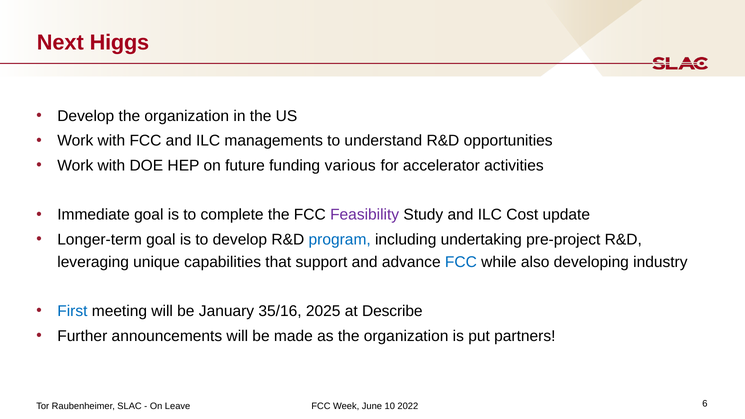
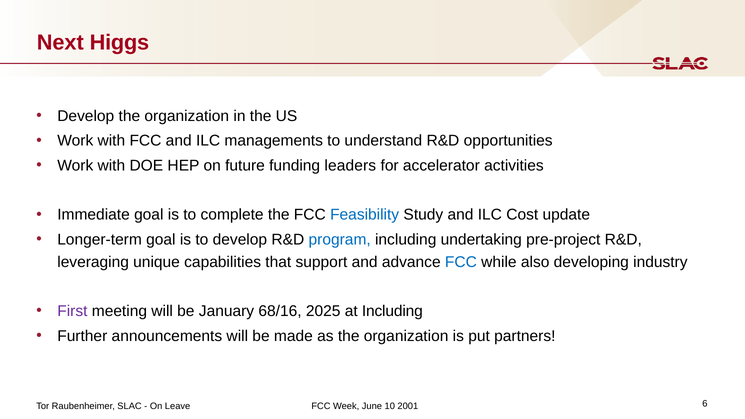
various: various -> leaders (350, 166)
Feasibility colour: purple -> blue (365, 215)
First colour: blue -> purple (72, 311)
35/16: 35/16 -> 68/16 (280, 311)
at Describe: Describe -> Including (392, 311)
2022: 2022 -> 2001 (408, 406)
